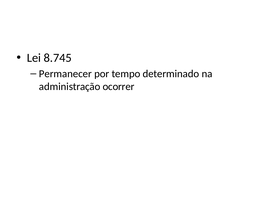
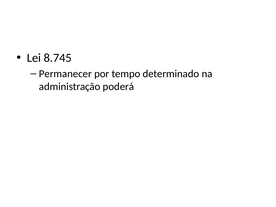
ocorrer: ocorrer -> poderá (118, 87)
